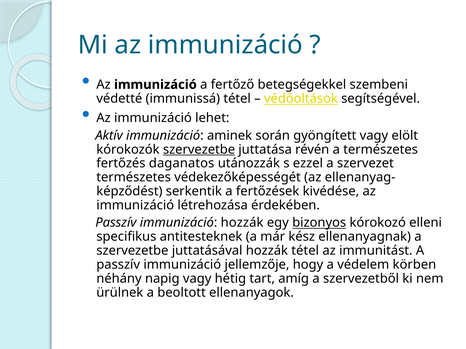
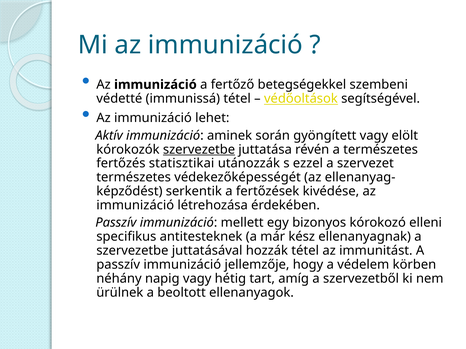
daganatos: daganatos -> statisztikai (182, 164)
immunizáció hozzák: hozzák -> mellett (242, 223)
bizonyos underline: present -> none (319, 223)
